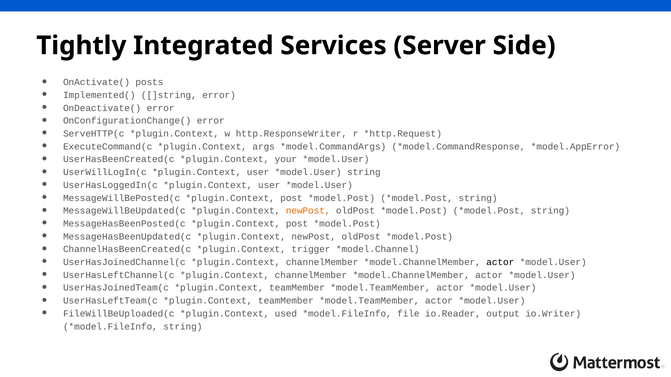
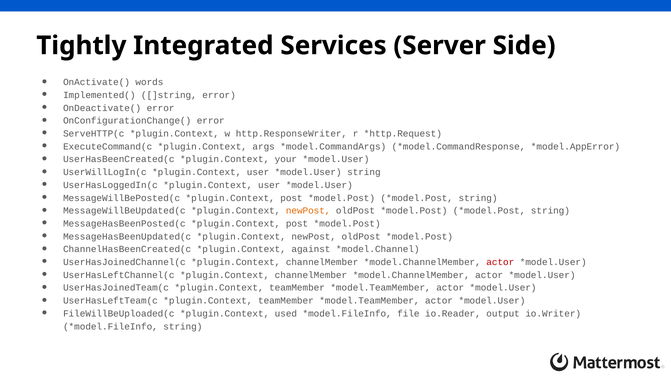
posts: posts -> words (149, 82)
trigger: trigger -> against (311, 250)
actor colour: black -> red (500, 263)
